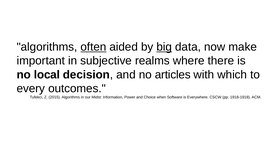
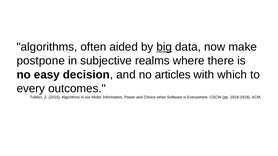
often underline: present -> none (93, 47)
important: important -> postpone (41, 61)
local: local -> easy (47, 75)
